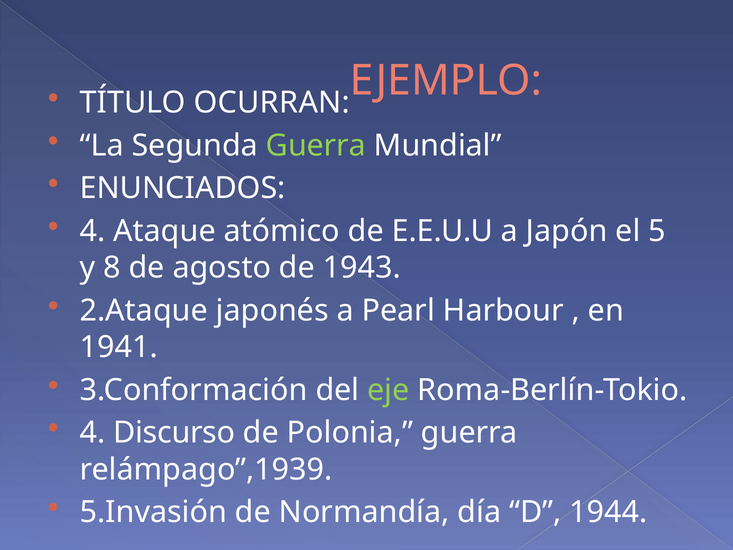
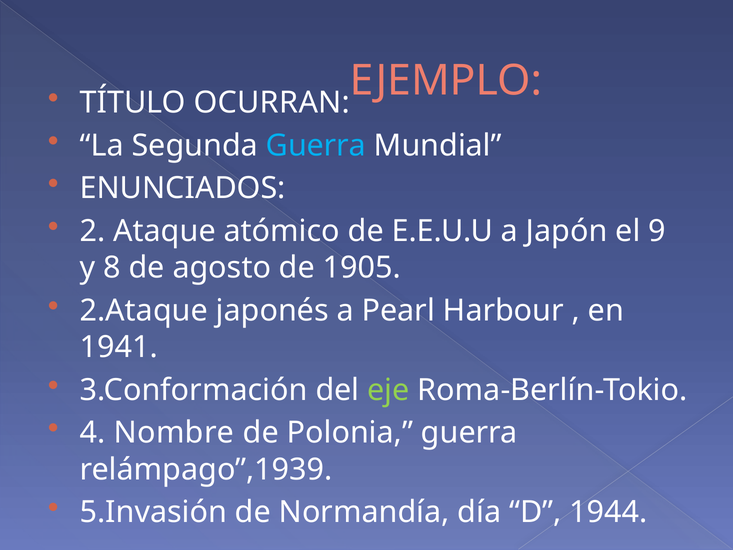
Guerra colour: light green -> light blue (316, 145)
4: 4 -> 2 (93, 231)
5: 5 -> 9 (657, 231)
1943: 1943 -> 1905 (362, 268)
Discurso: Discurso -> Nombre (174, 433)
